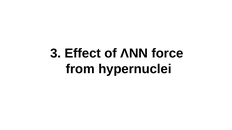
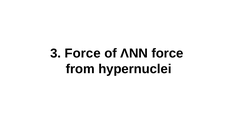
3 Effect: Effect -> Force (83, 54)
